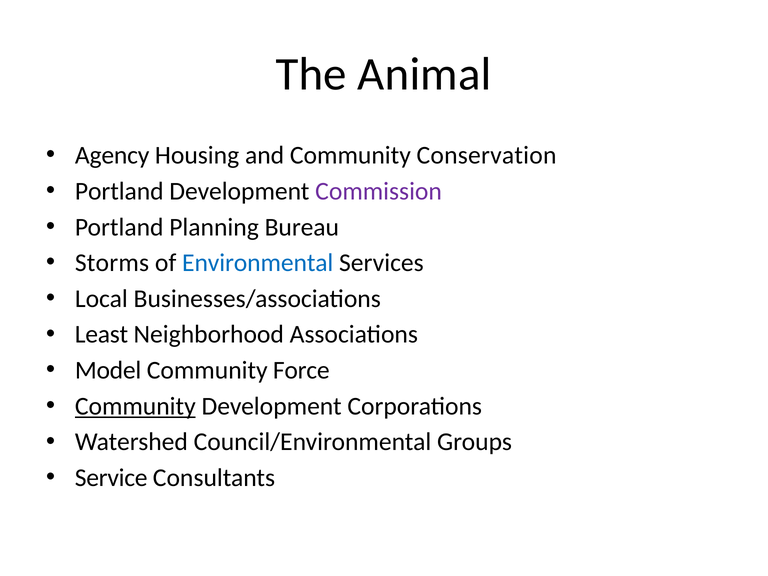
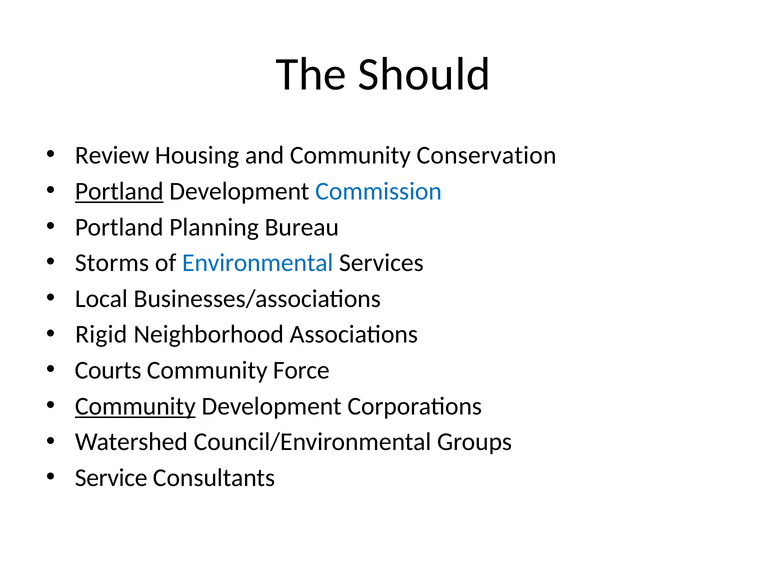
Animal: Animal -> Should (424, 74)
Agency: Agency -> Review (112, 155)
Portland underline: none -> present (119, 191)
Commission colour: purple -> blue (379, 191)
Least: Least -> Rigid (101, 335)
Model: Model -> Courts (108, 370)
